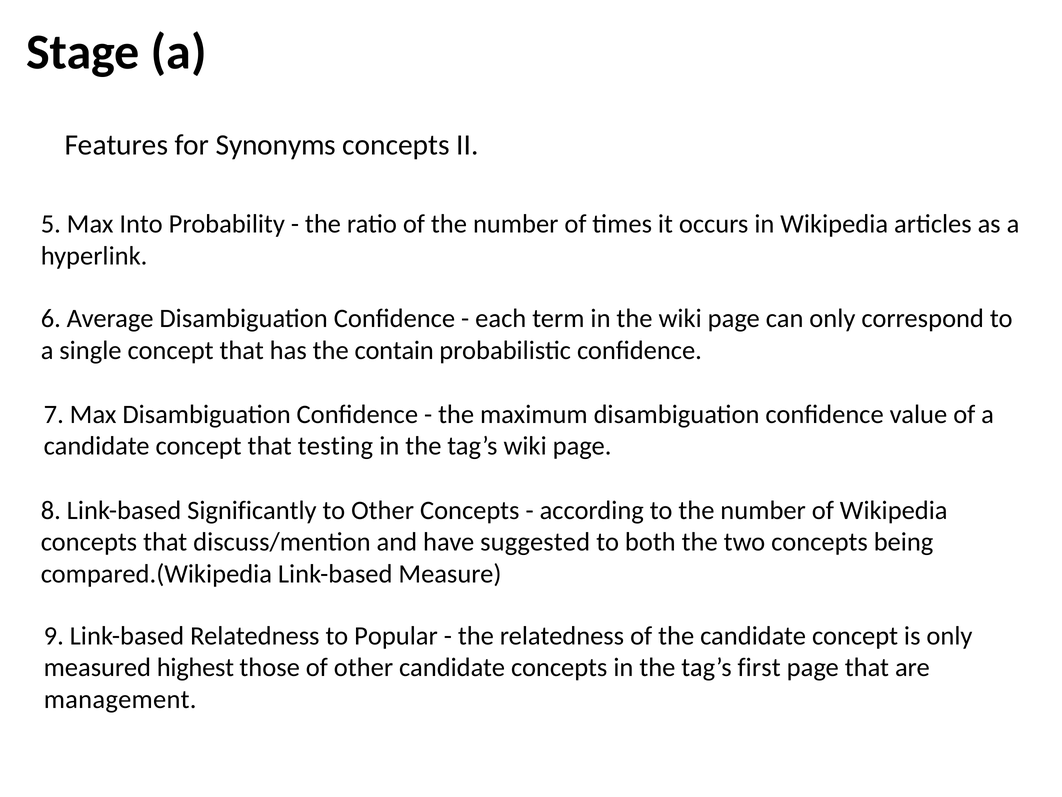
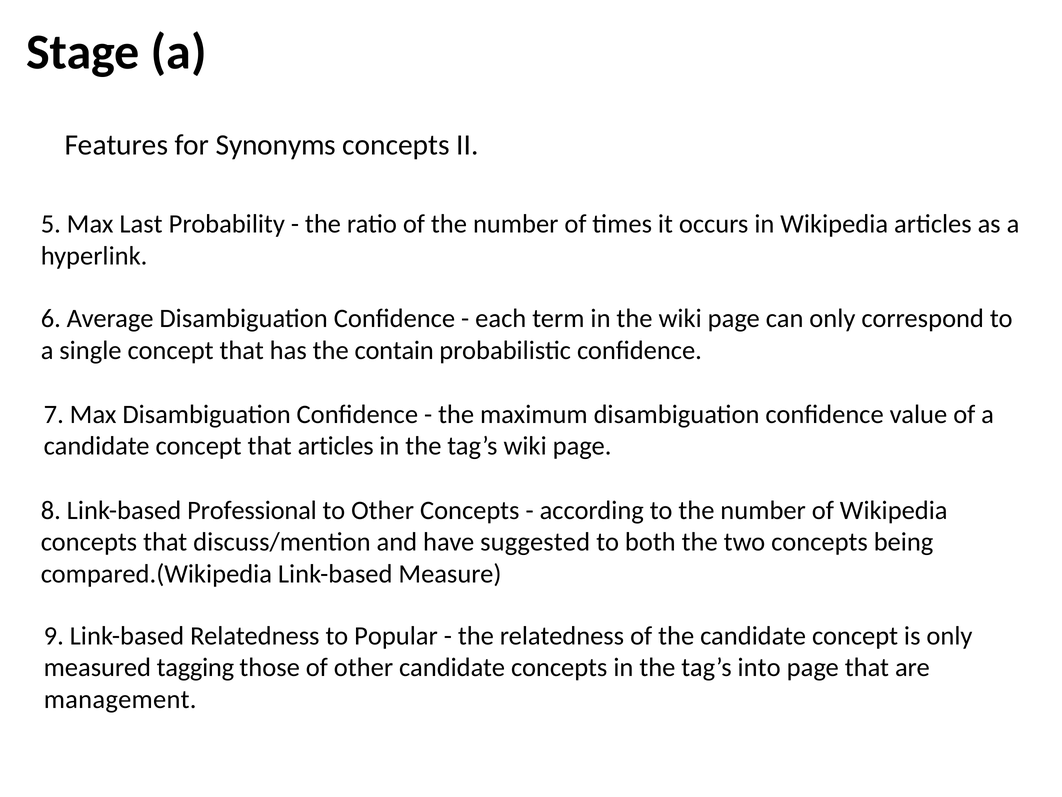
Into: Into -> Last (141, 224)
that testing: testing -> articles (336, 446)
Significantly: Significantly -> Professional (252, 510)
highest: highest -> tagging (195, 667)
first: first -> into (759, 667)
